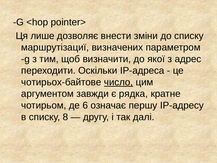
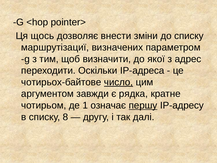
лише: лише -> щось (42, 36)
6: 6 -> 1 (85, 105)
першу underline: none -> present (143, 105)
